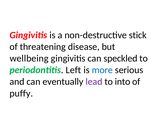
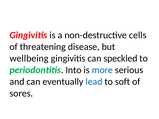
stick: stick -> cells (138, 35)
Left: Left -> Into (73, 70)
lead colour: purple -> blue (94, 82)
into: into -> soft (123, 82)
puffy: puffy -> sores (21, 94)
